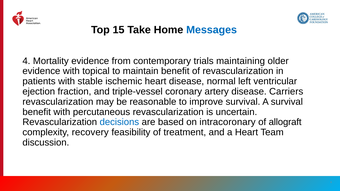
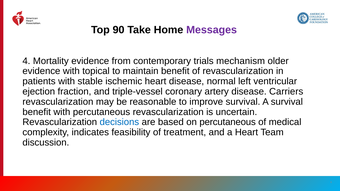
15: 15 -> 90 (119, 30)
Messages colour: blue -> purple (212, 30)
maintaining: maintaining -> mechanism (241, 61)
on intracoronary: intracoronary -> percutaneous (228, 122)
allograft: allograft -> medical (285, 122)
recovery: recovery -> indicates (90, 132)
